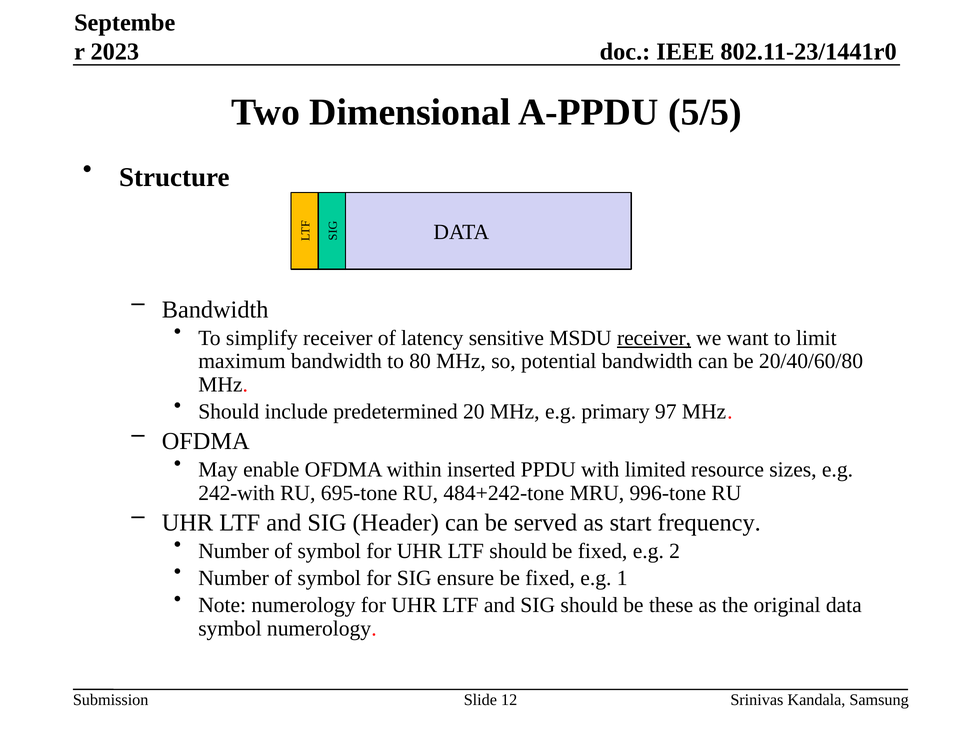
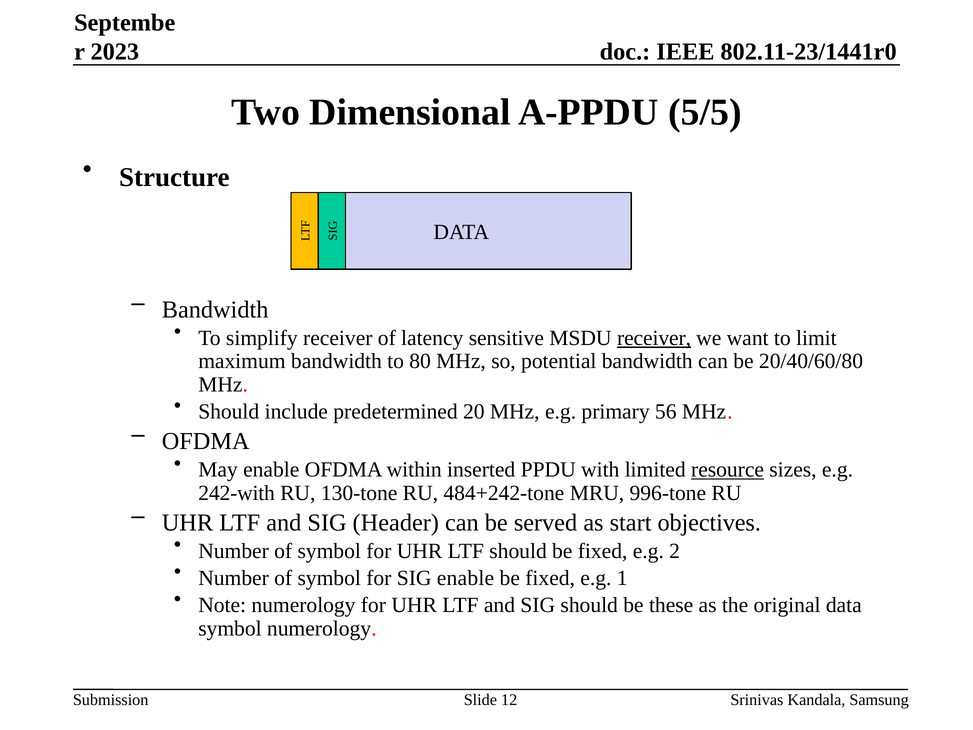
97: 97 -> 56 (666, 412)
resource underline: none -> present (728, 470)
695-tone: 695-tone -> 130-tone (359, 493)
frequency: frequency -> objectives (709, 522)
SIG ensure: ensure -> enable (465, 578)
